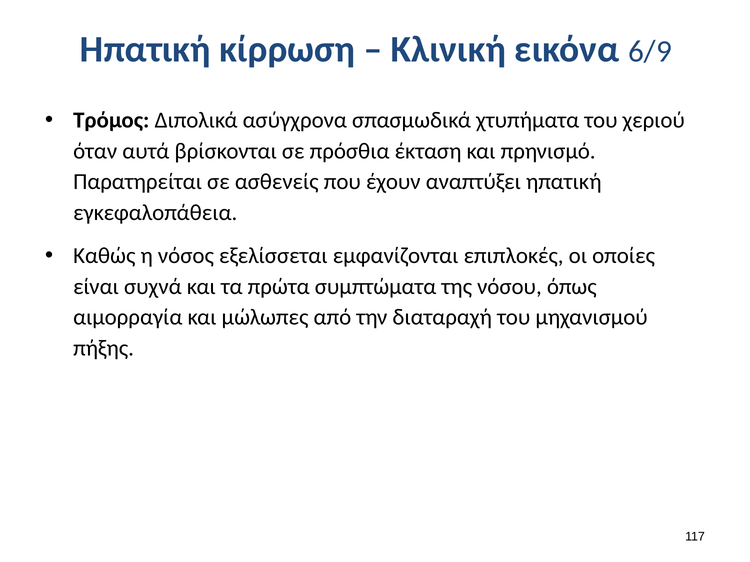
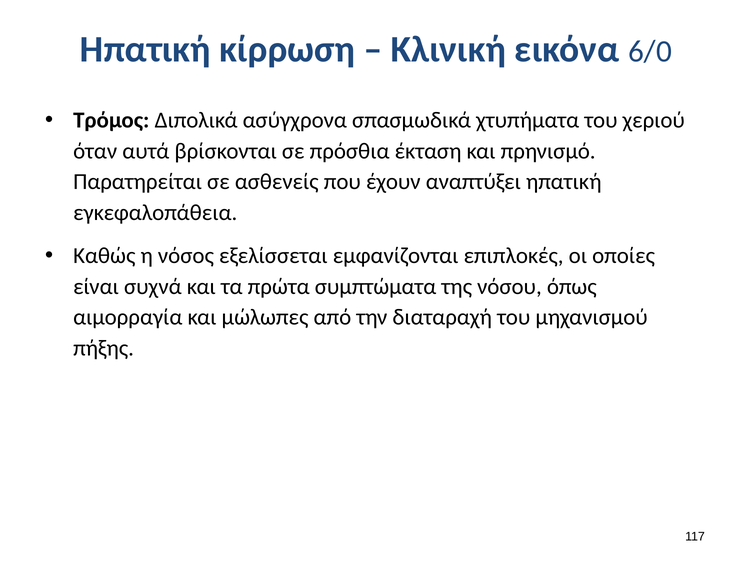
6/9: 6/9 -> 6/0 (650, 51)
